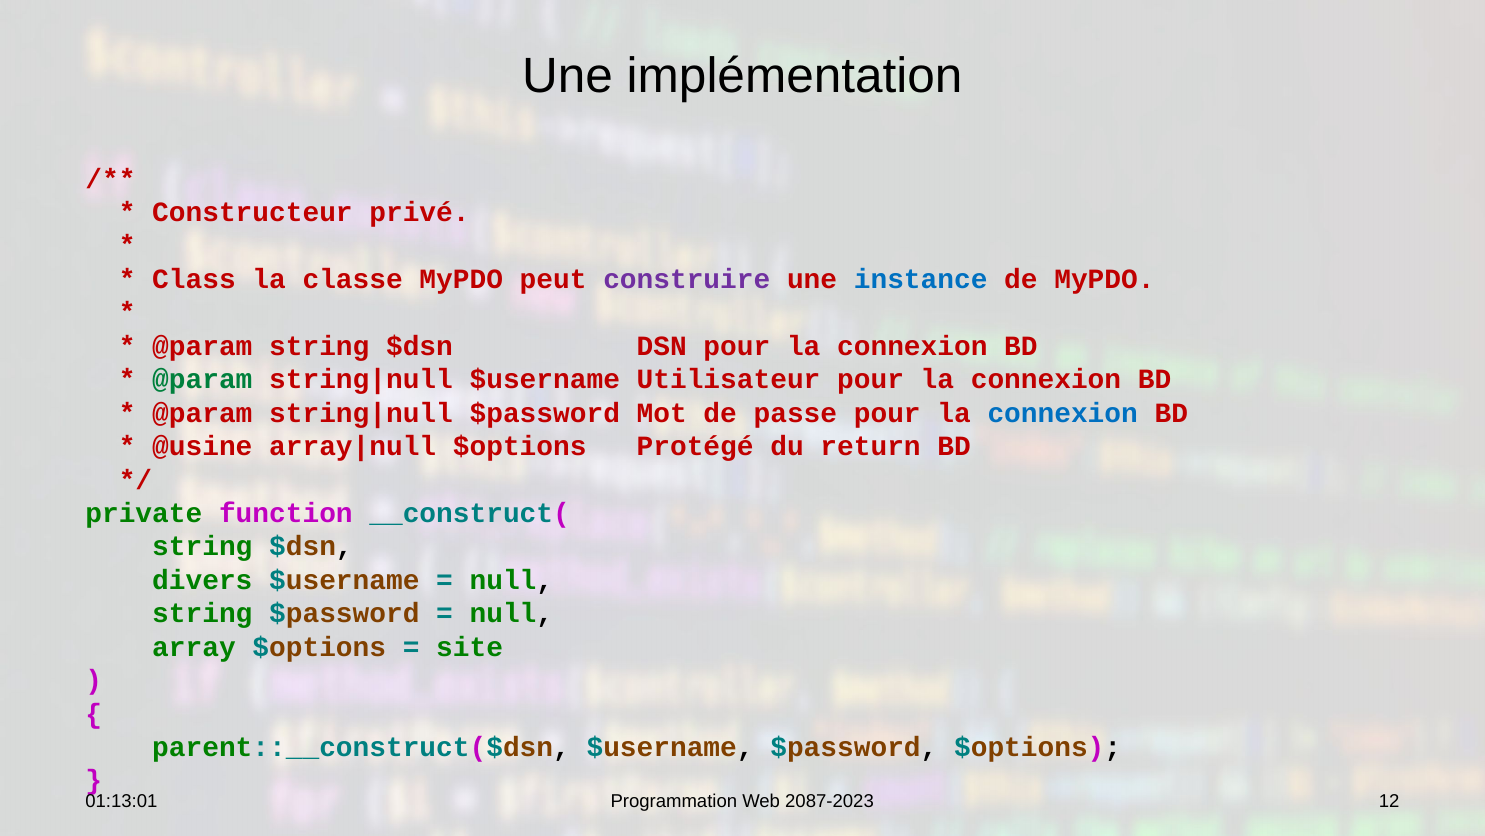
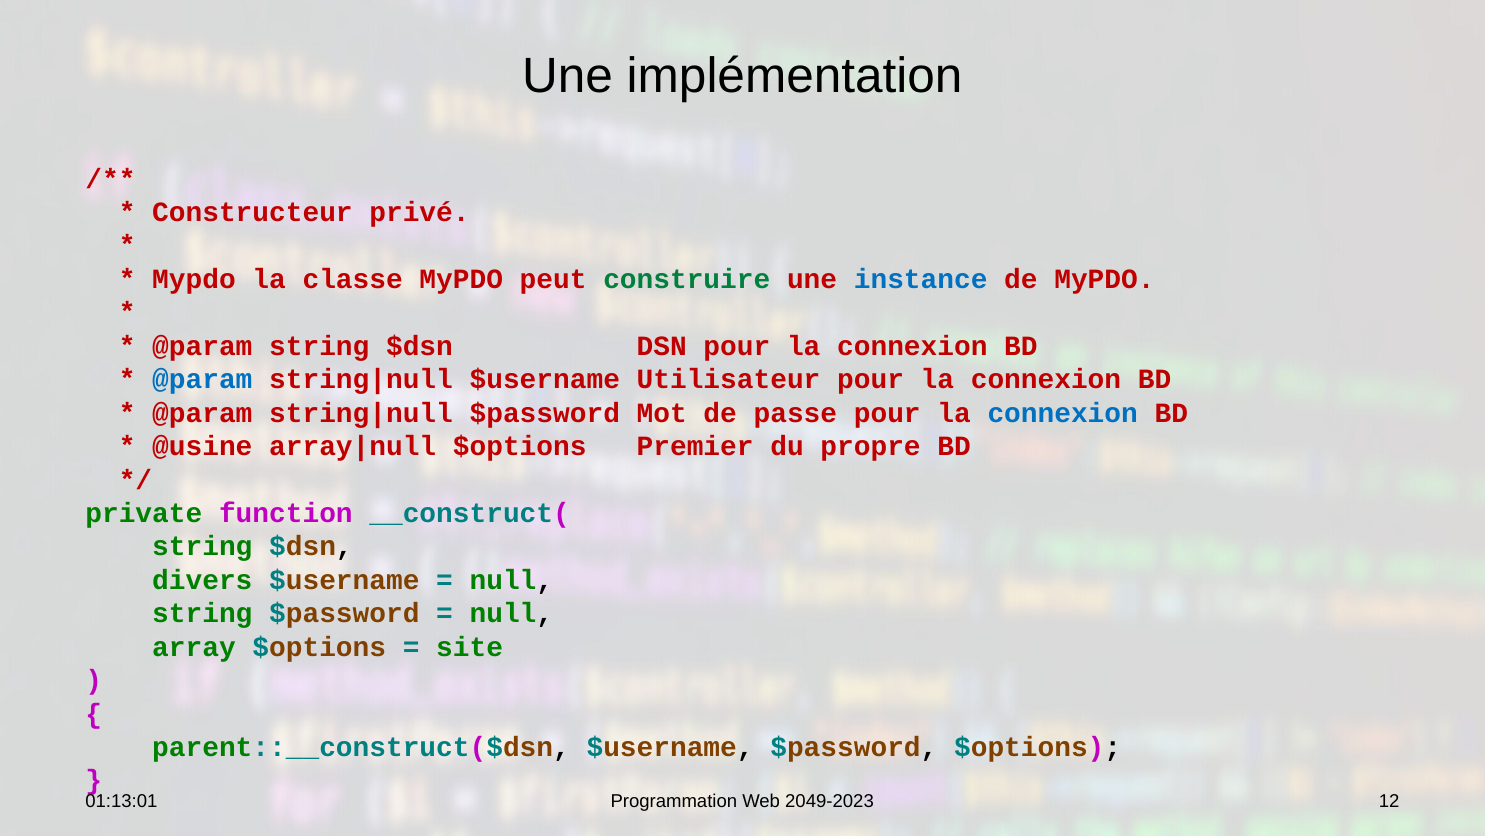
Class: Class -> Mypdo (194, 279)
construire colour: purple -> green (687, 279)
@param colour: green -> blue (202, 379)
Protégé: Protégé -> Premier (695, 446)
return: return -> propre (871, 446)
2087-2023: 2087-2023 -> 2049-2023 (829, 801)
